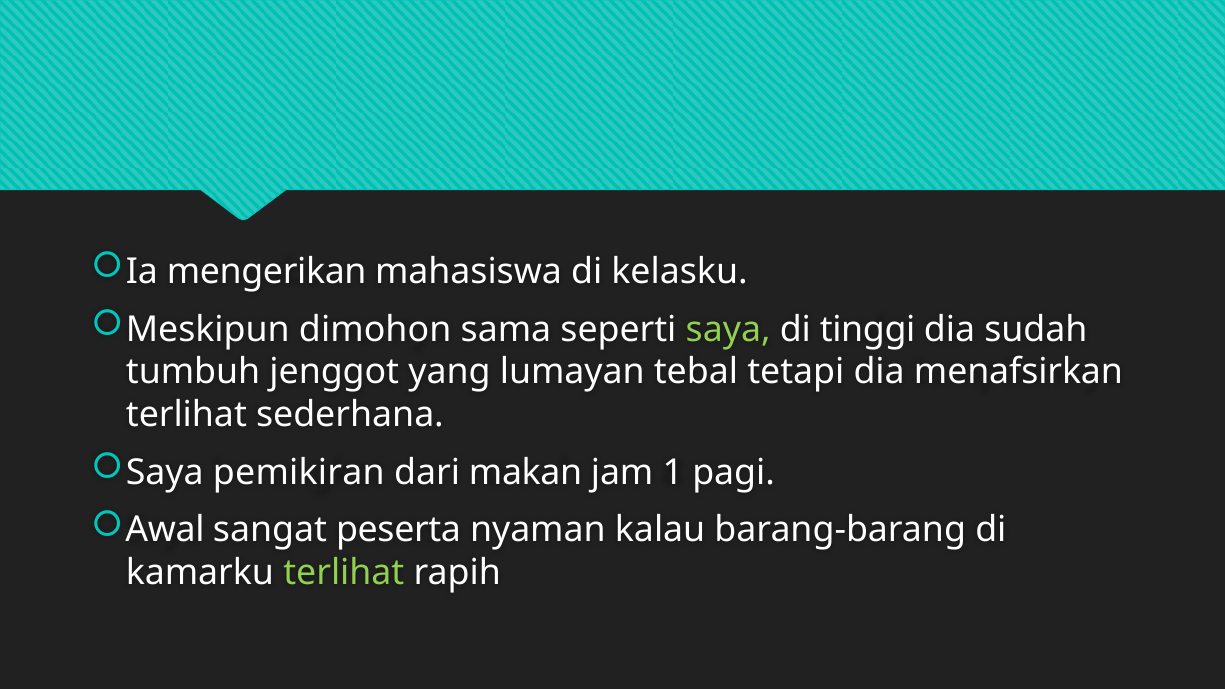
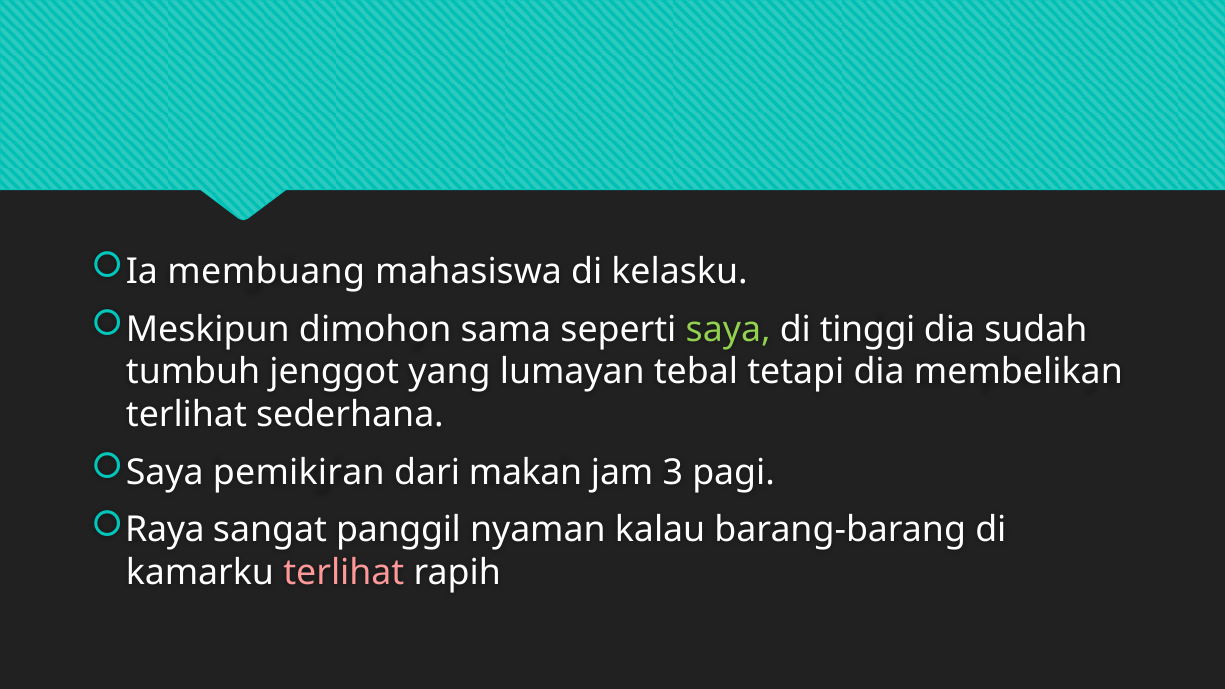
mengerikan: mengerikan -> membuang (266, 272)
menafsirkan: menafsirkan -> membelikan (1018, 372)
1: 1 -> 3 (673, 473)
Awal: Awal -> Raya (165, 530)
peserta: peserta -> panggil (399, 530)
terlihat colour: light green -> pink (344, 573)
